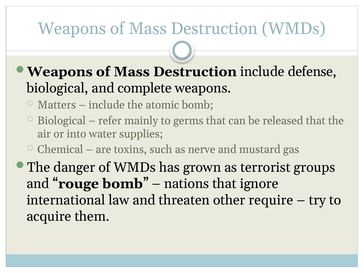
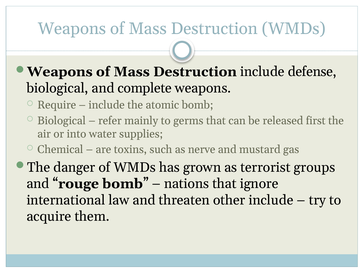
Matters: Matters -> Require (57, 105)
released that: that -> first (316, 121)
other require: require -> include (271, 200)
